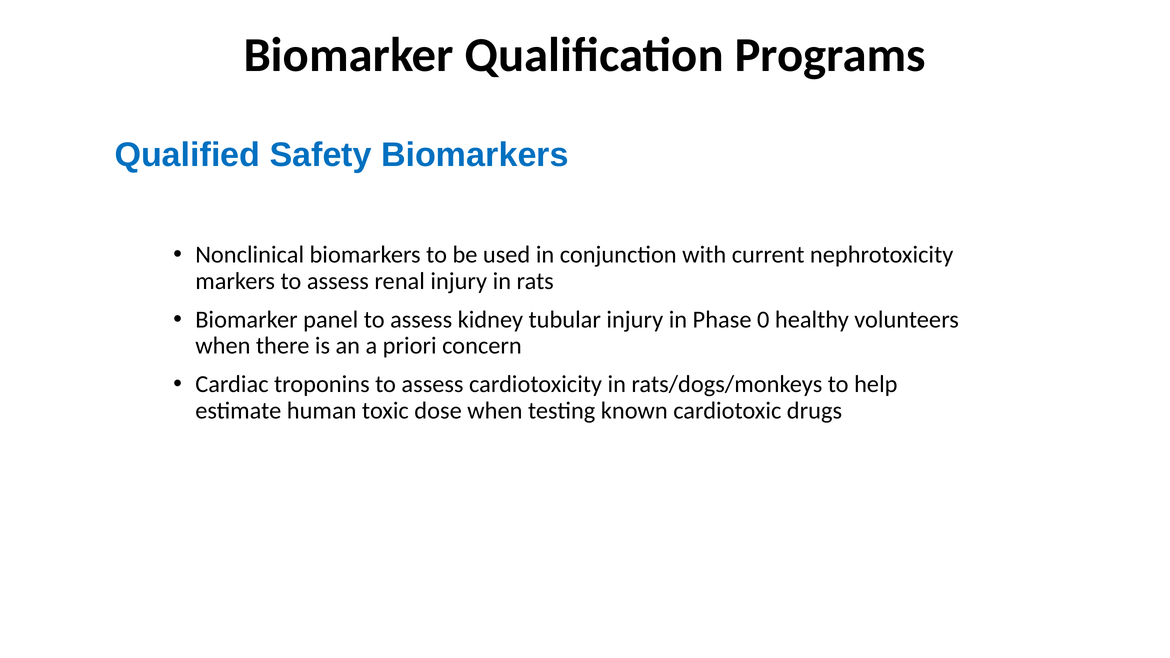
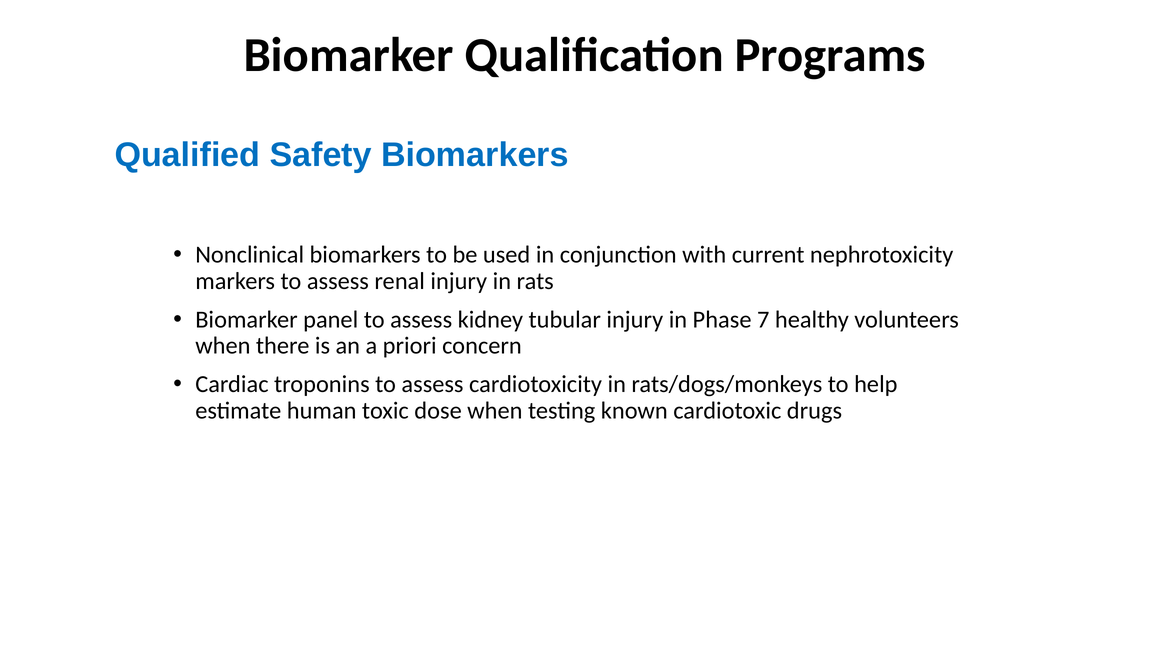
0: 0 -> 7 (763, 320)
